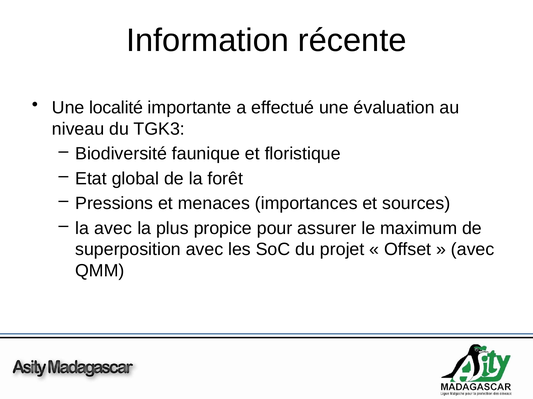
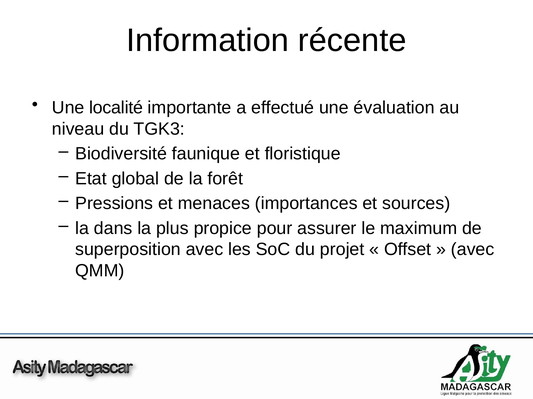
la avec: avec -> dans (113, 229)
